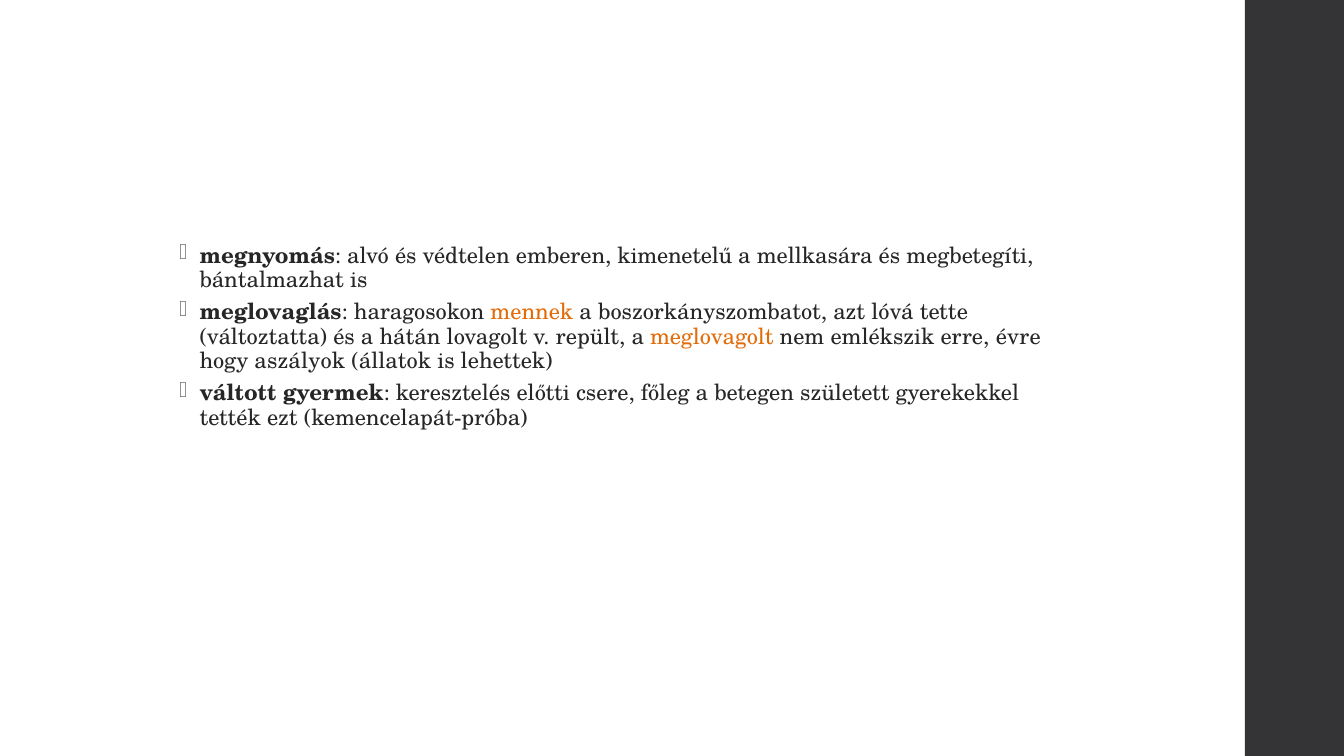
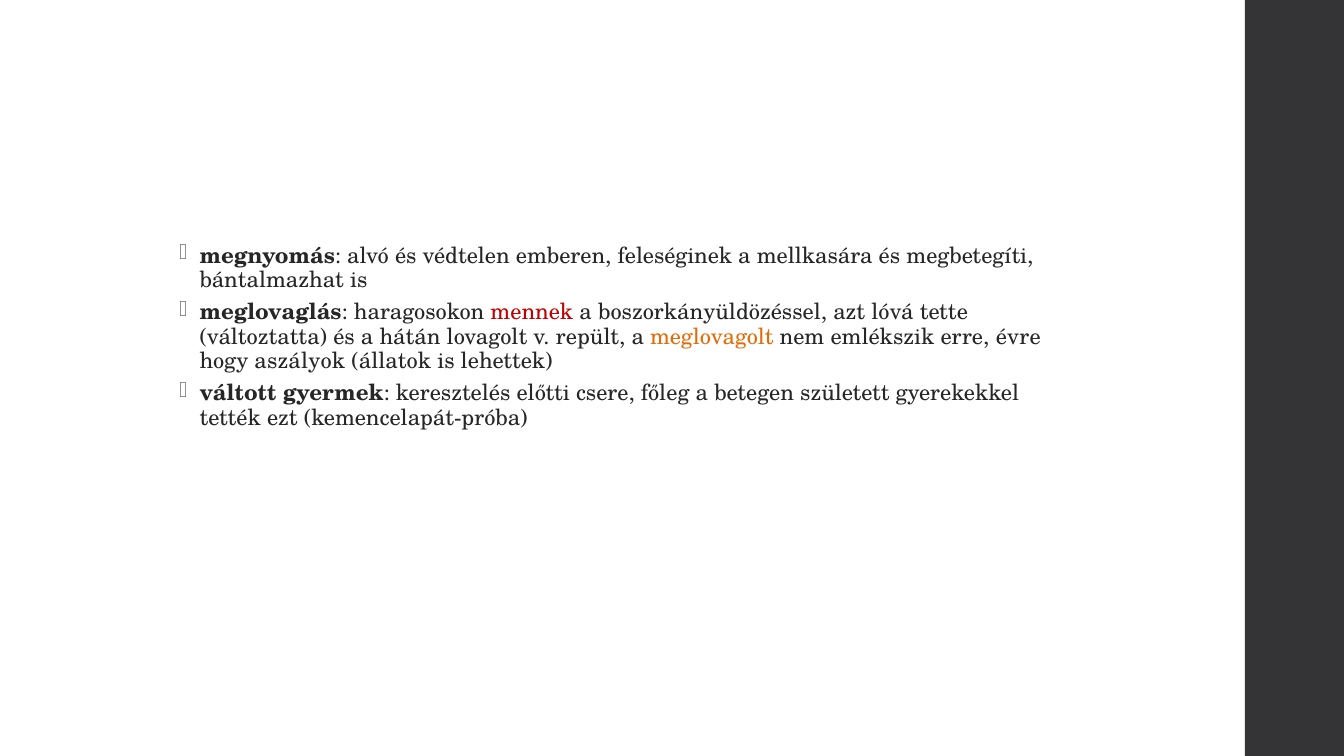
kimenetelű: kimenetelű -> feleséginek (675, 256)
mennek colour: orange -> red (532, 313)
boszorkányszombatot: boszorkányszombatot -> boszorkányüldözéssel (713, 313)
